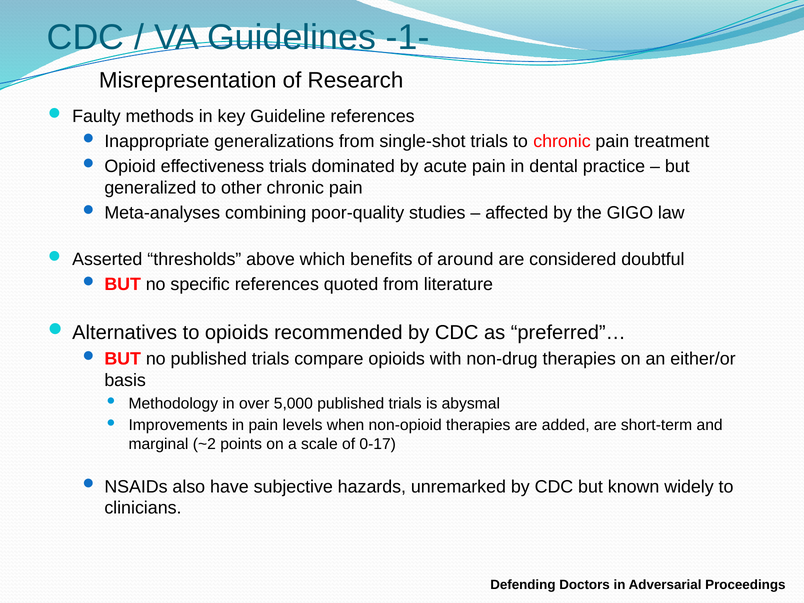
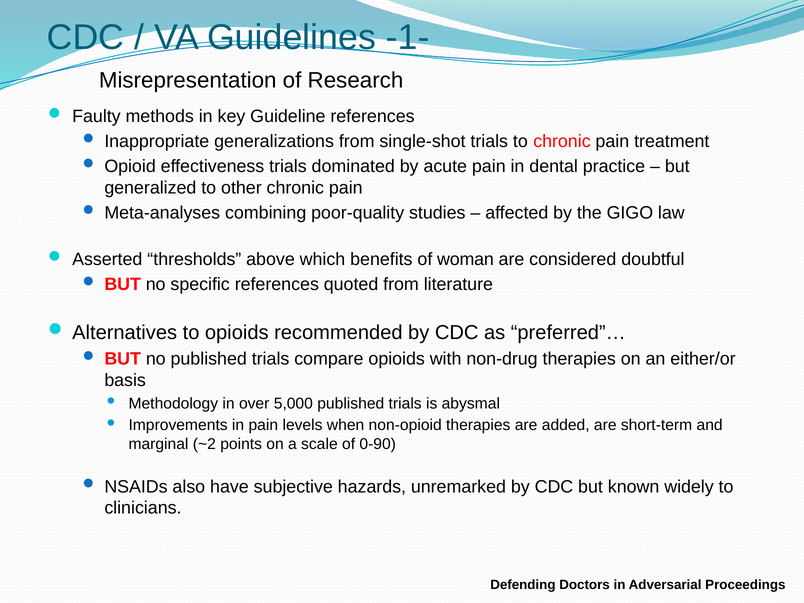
around: around -> woman (465, 259)
0-17: 0-17 -> 0-90 (378, 444)
